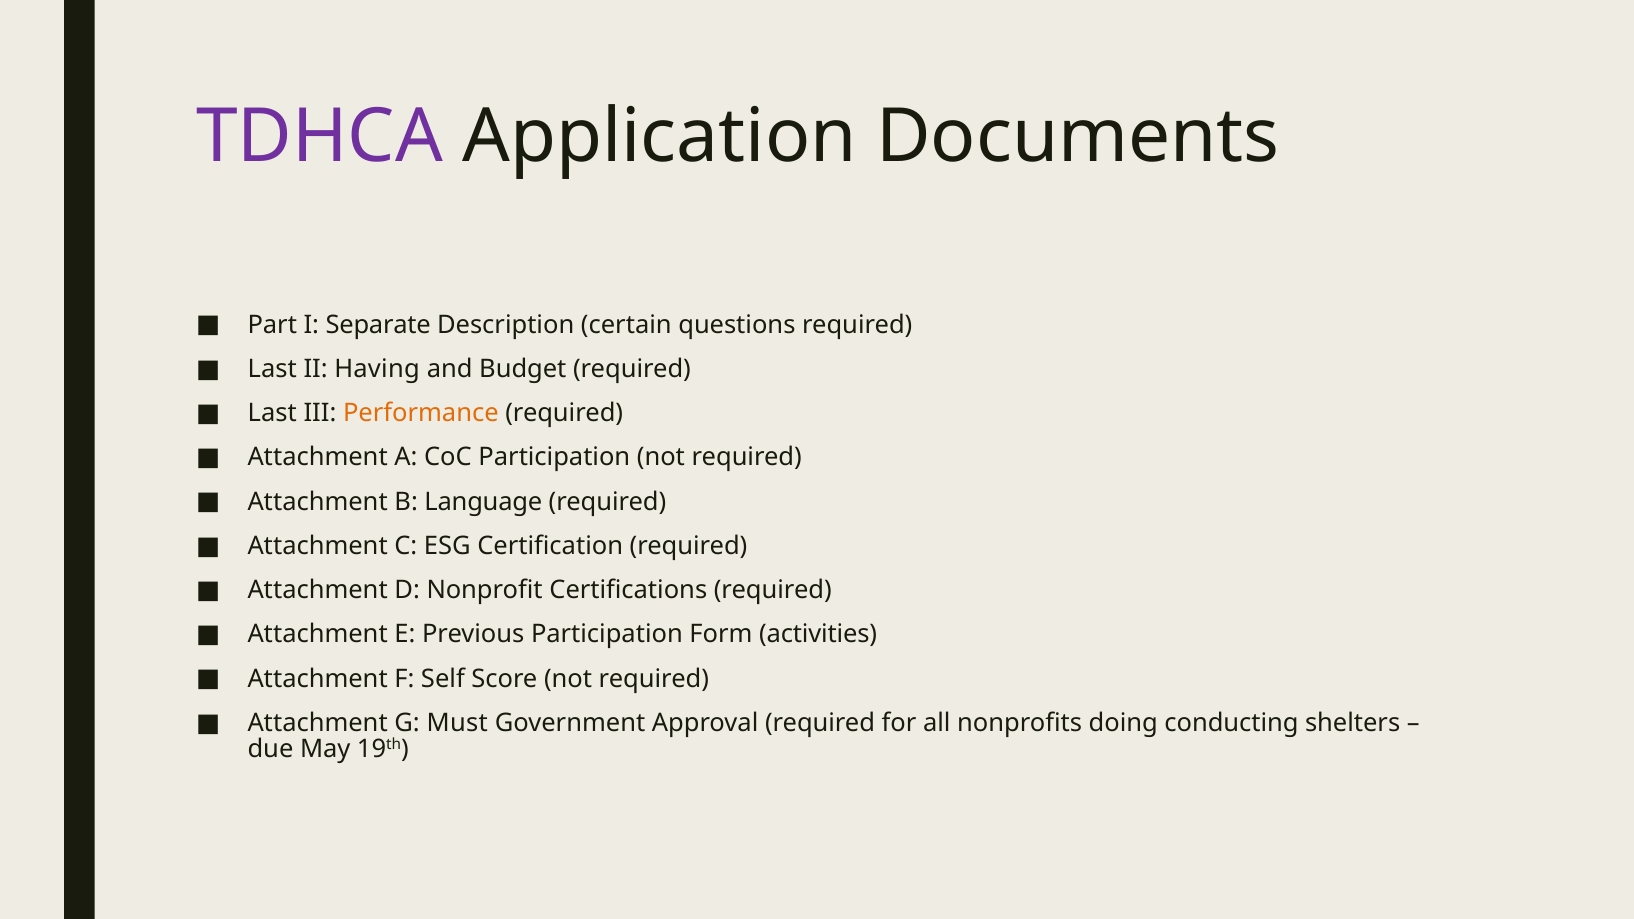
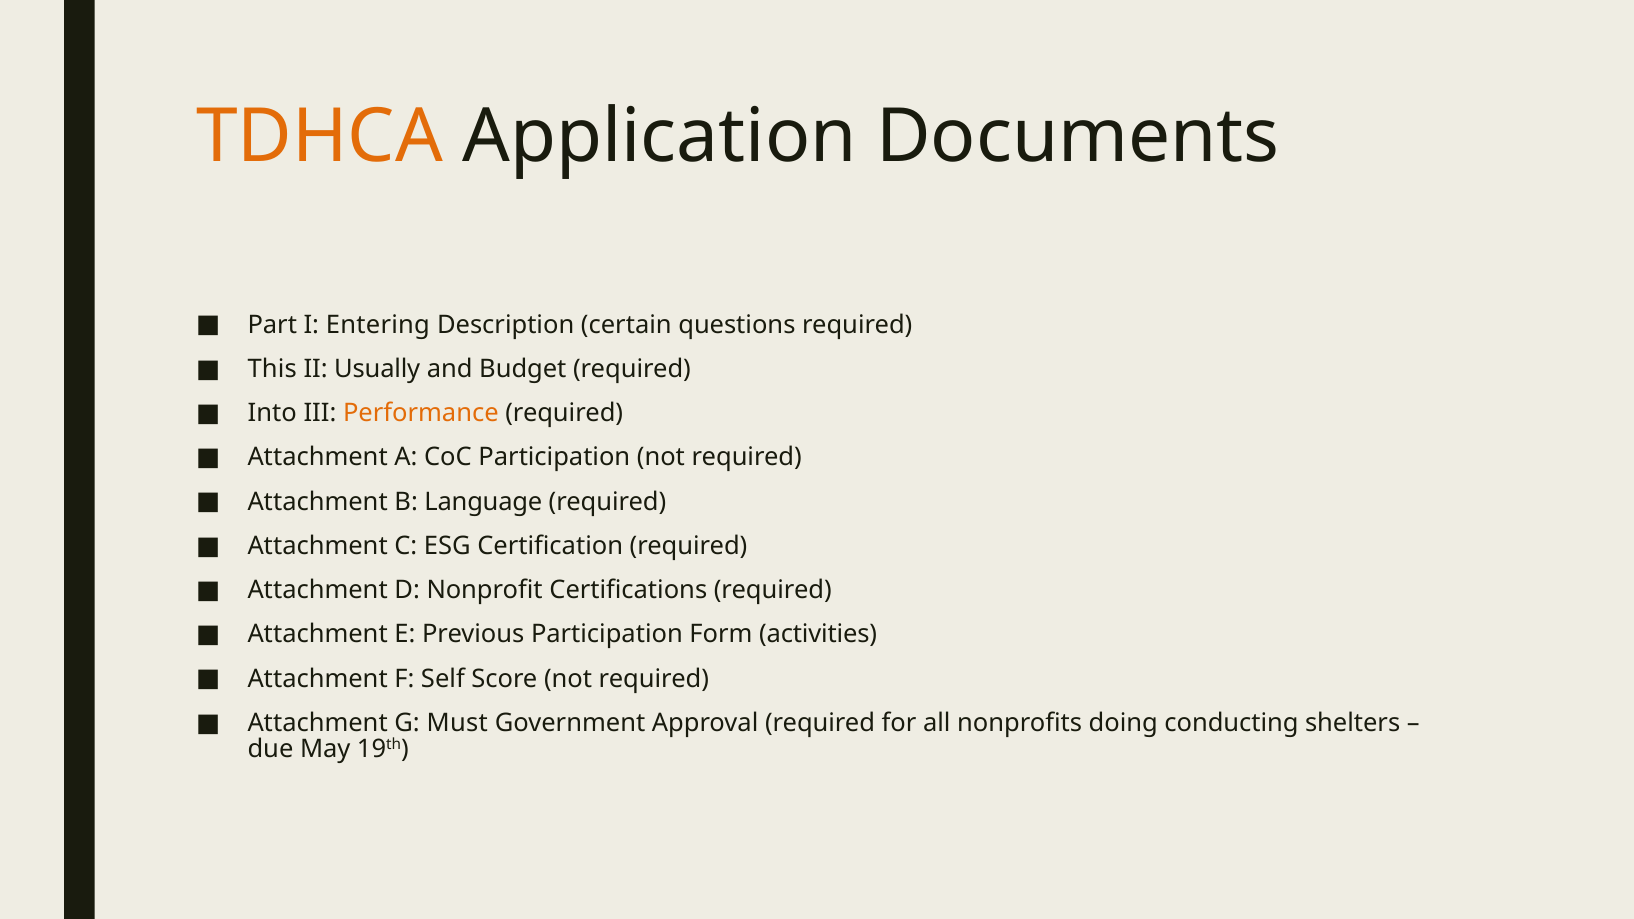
TDHCA colour: purple -> orange (319, 137)
Separate: Separate -> Entering (378, 325)
Last: Last -> This (272, 369)
Having: Having -> Usually (377, 369)
Last: Last -> Into (272, 413)
